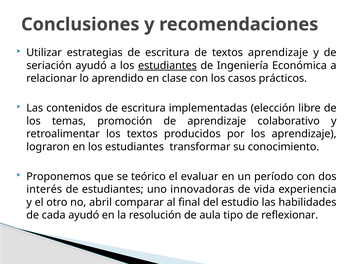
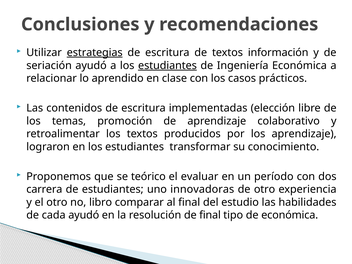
estrategias underline: none -> present (95, 53)
textos aprendizaje: aprendizaje -> información (278, 53)
interés: interés -> carrera (44, 189)
de vida: vida -> otro (265, 189)
abril: abril -> libro (101, 202)
de aula: aula -> final (210, 215)
de reflexionar: reflexionar -> económica (290, 215)
